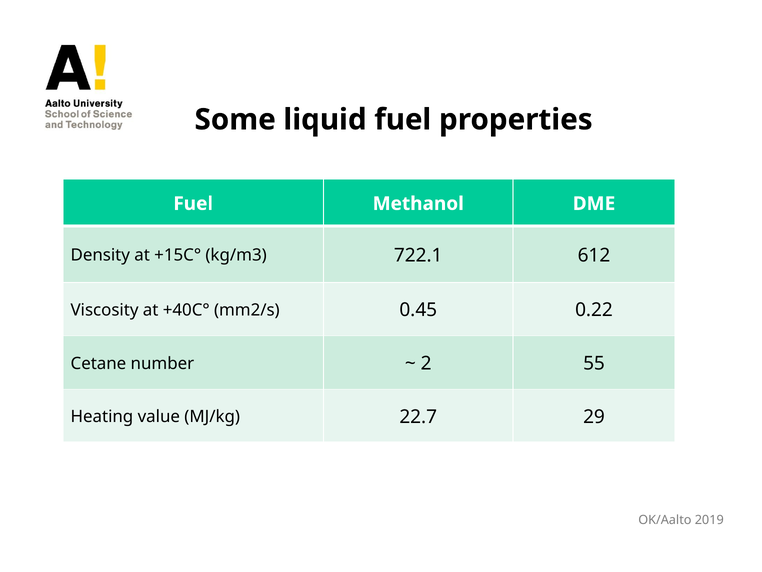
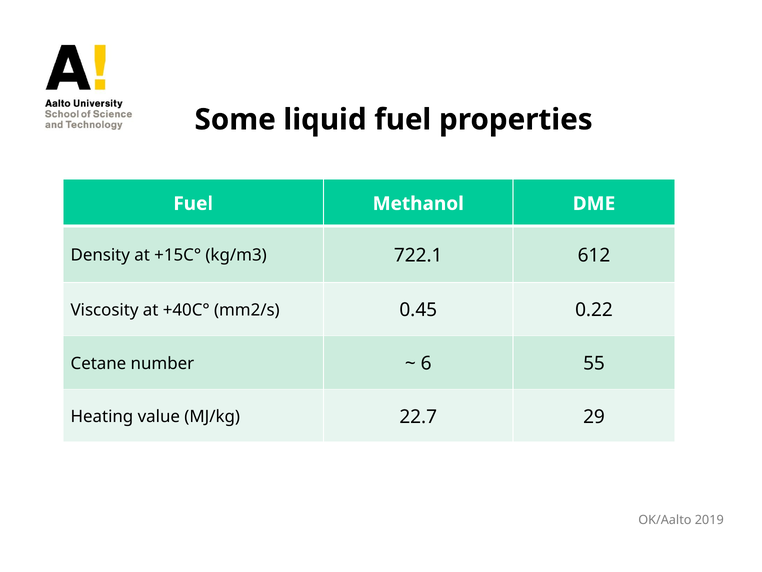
2: 2 -> 6 (426, 363)
